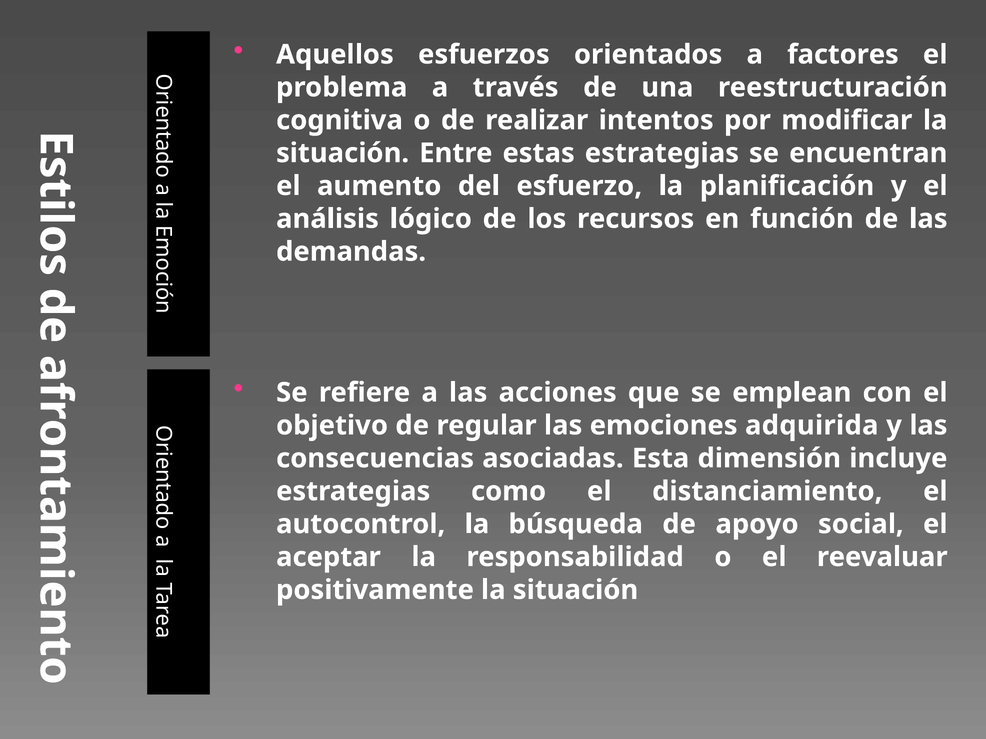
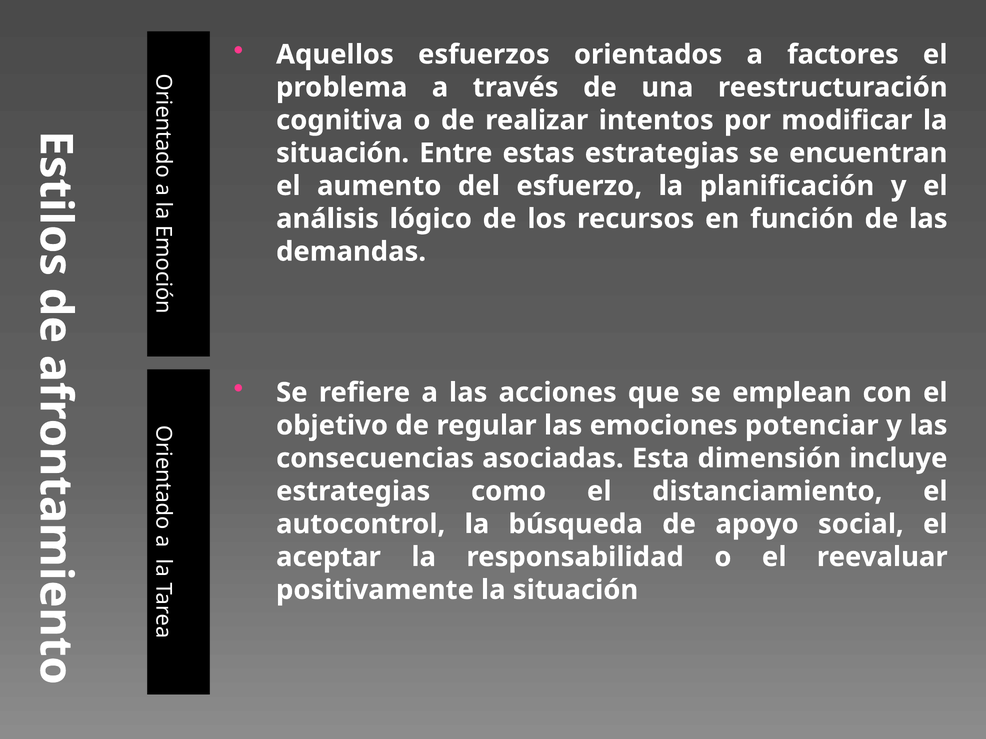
adquirida: adquirida -> potenciar (812, 426)
